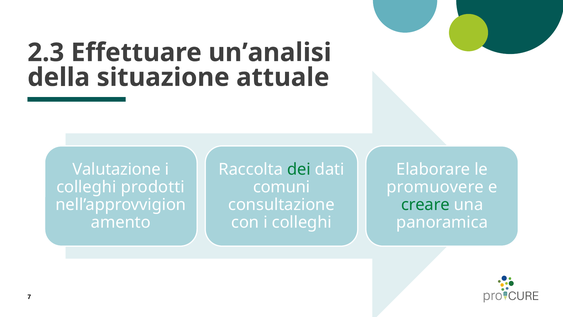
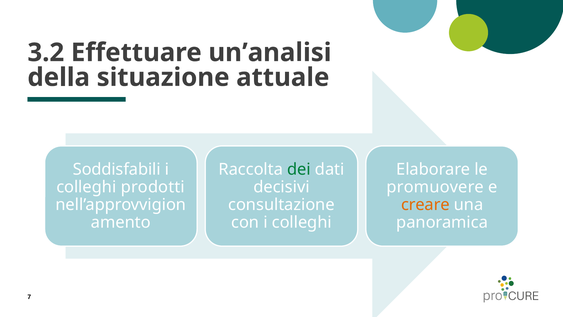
2.3: 2.3 -> 3.2 (46, 53)
Valutazione: Valutazione -> Soddisfabili (117, 169)
comuni: comuni -> decisivi (281, 187)
creare colour: green -> orange (425, 205)
